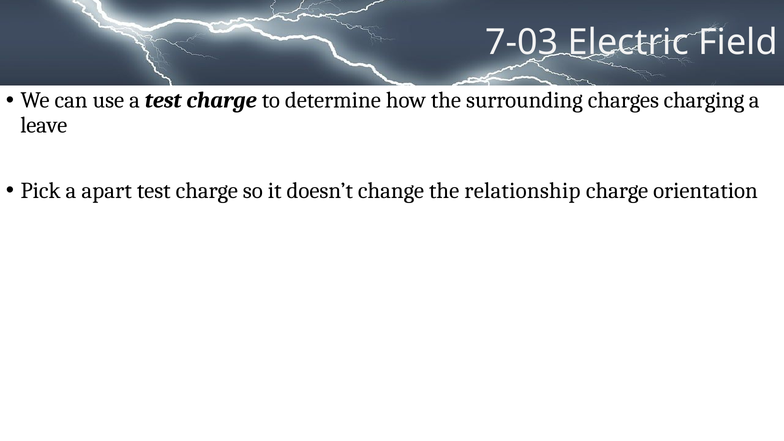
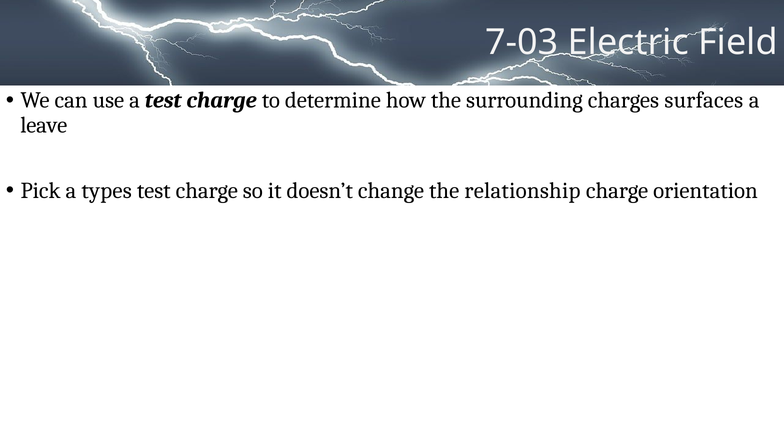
charging: charging -> surfaces (704, 100)
apart: apart -> types (107, 191)
